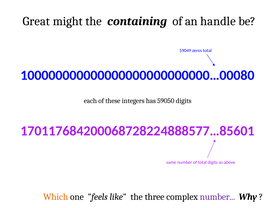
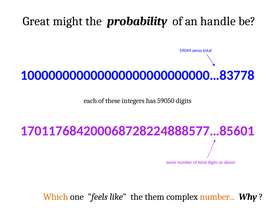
containing: containing -> probability (137, 21)
100000000000000000000000000…00080: 100000000000000000000000000…00080 -> 100000000000000000000000000…83778 (138, 75)
three: three -> them (155, 197)
number colour: purple -> orange (217, 197)
